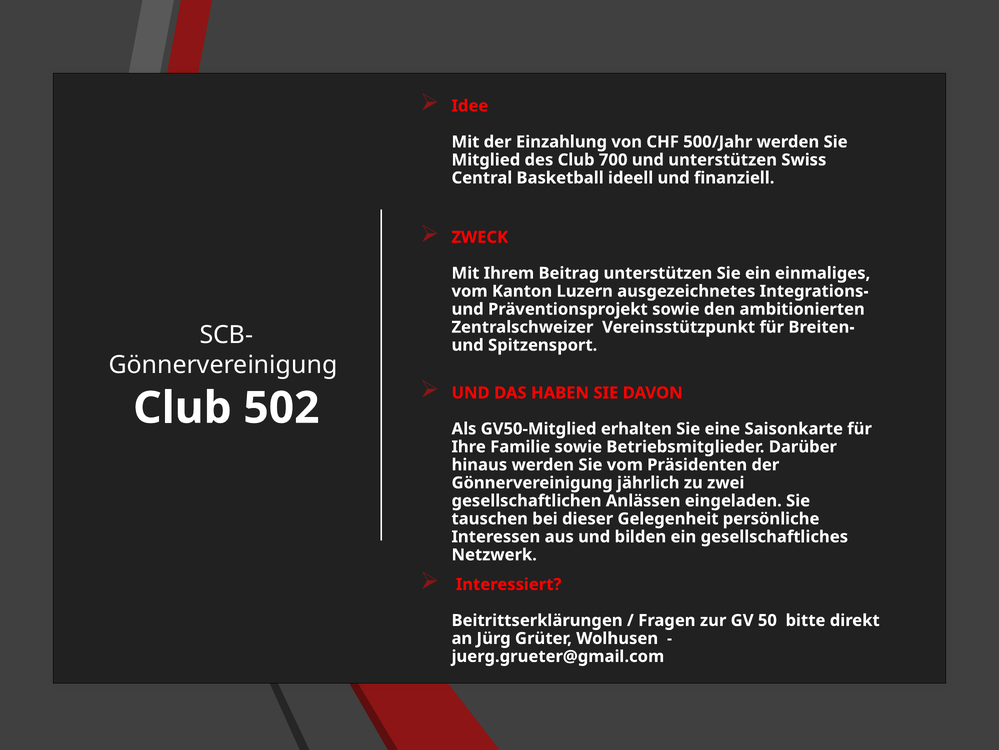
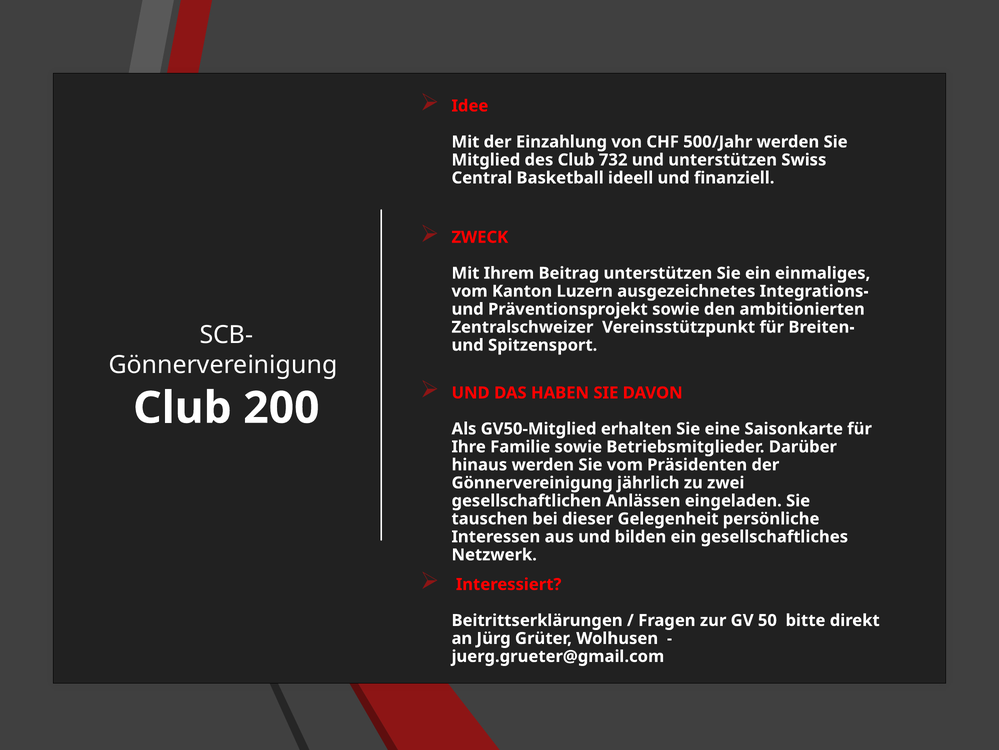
700: 700 -> 732 (613, 160)
502: 502 -> 200 (281, 408)
